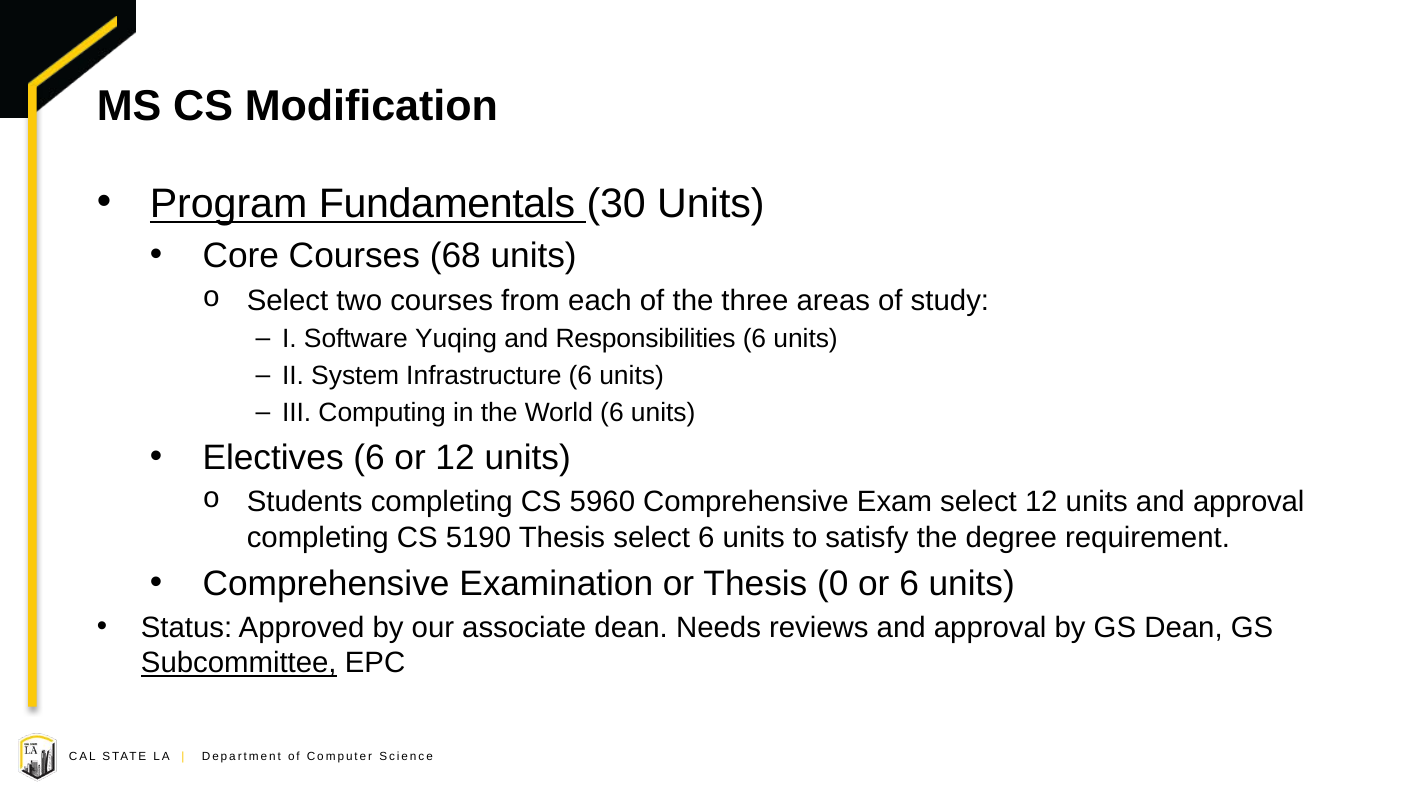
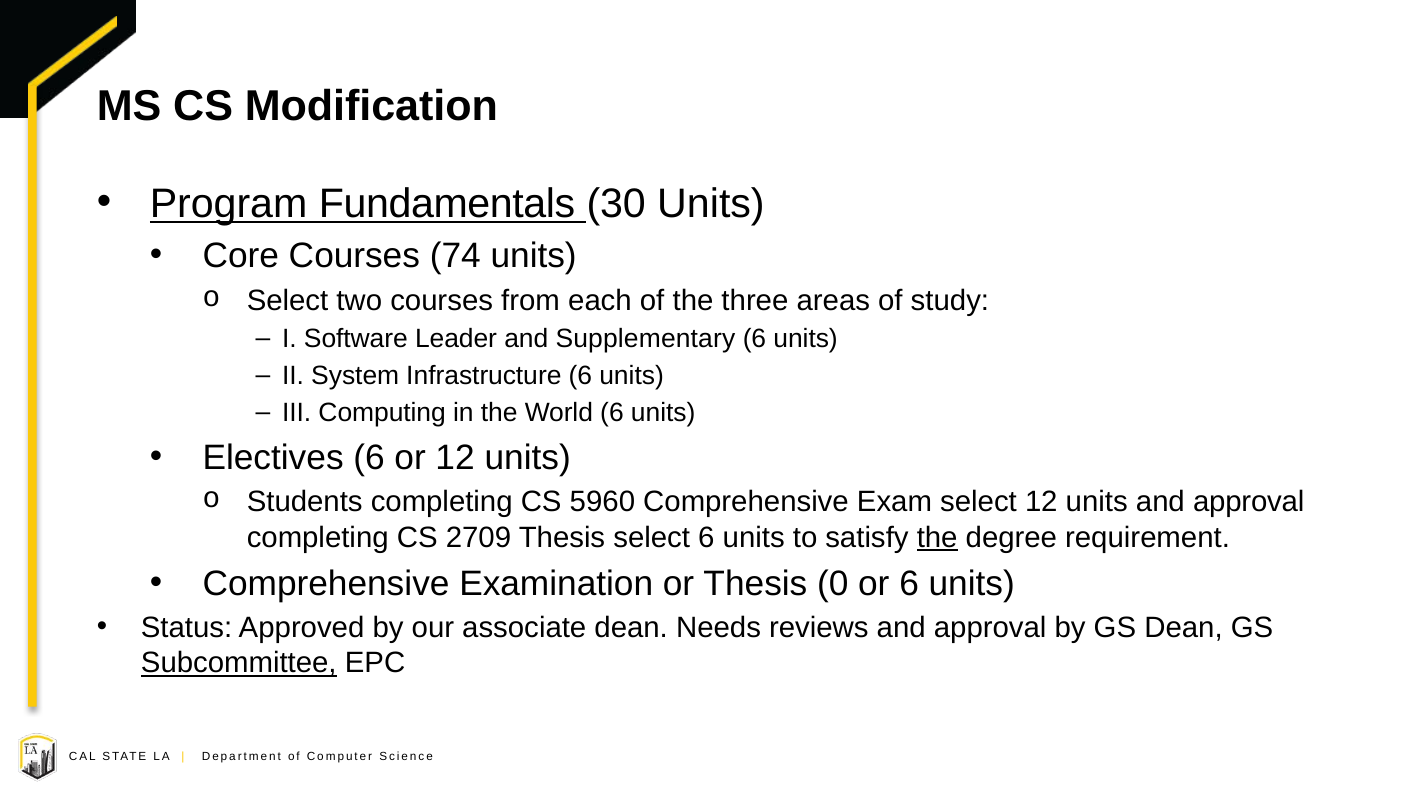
68: 68 -> 74 (455, 256)
Yuqing: Yuqing -> Leader (456, 339)
Responsibilities: Responsibilities -> Supplementary (645, 339)
5190: 5190 -> 2709 (478, 537)
the underline: none -> present (937, 537)
